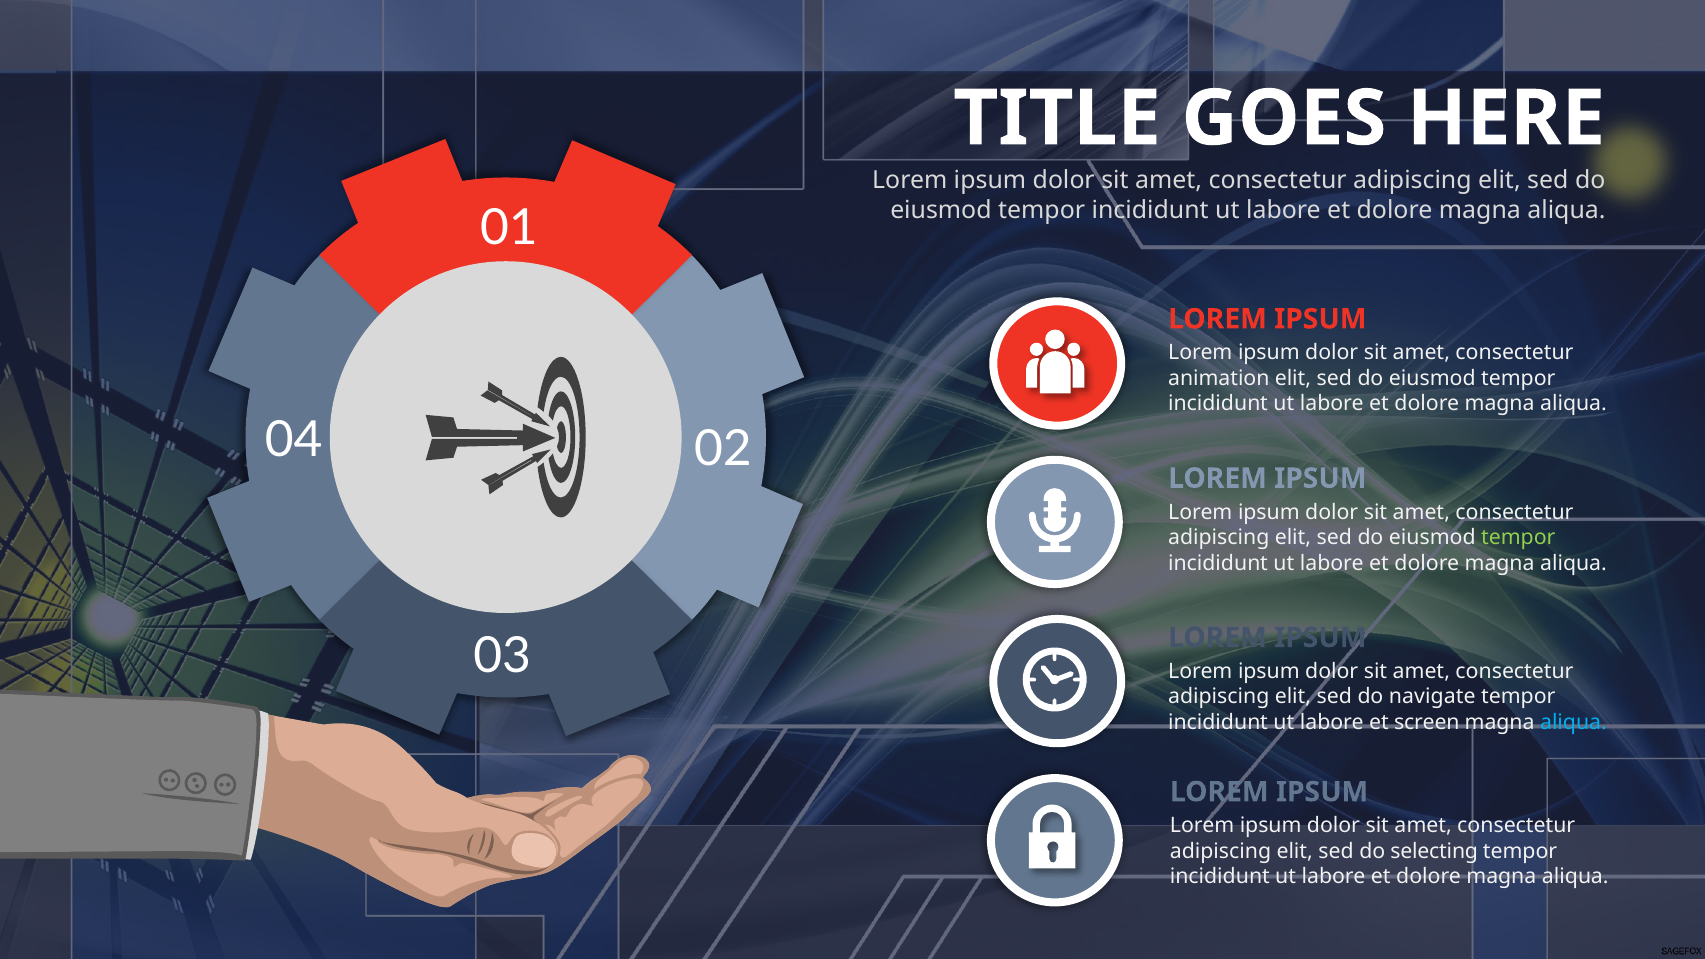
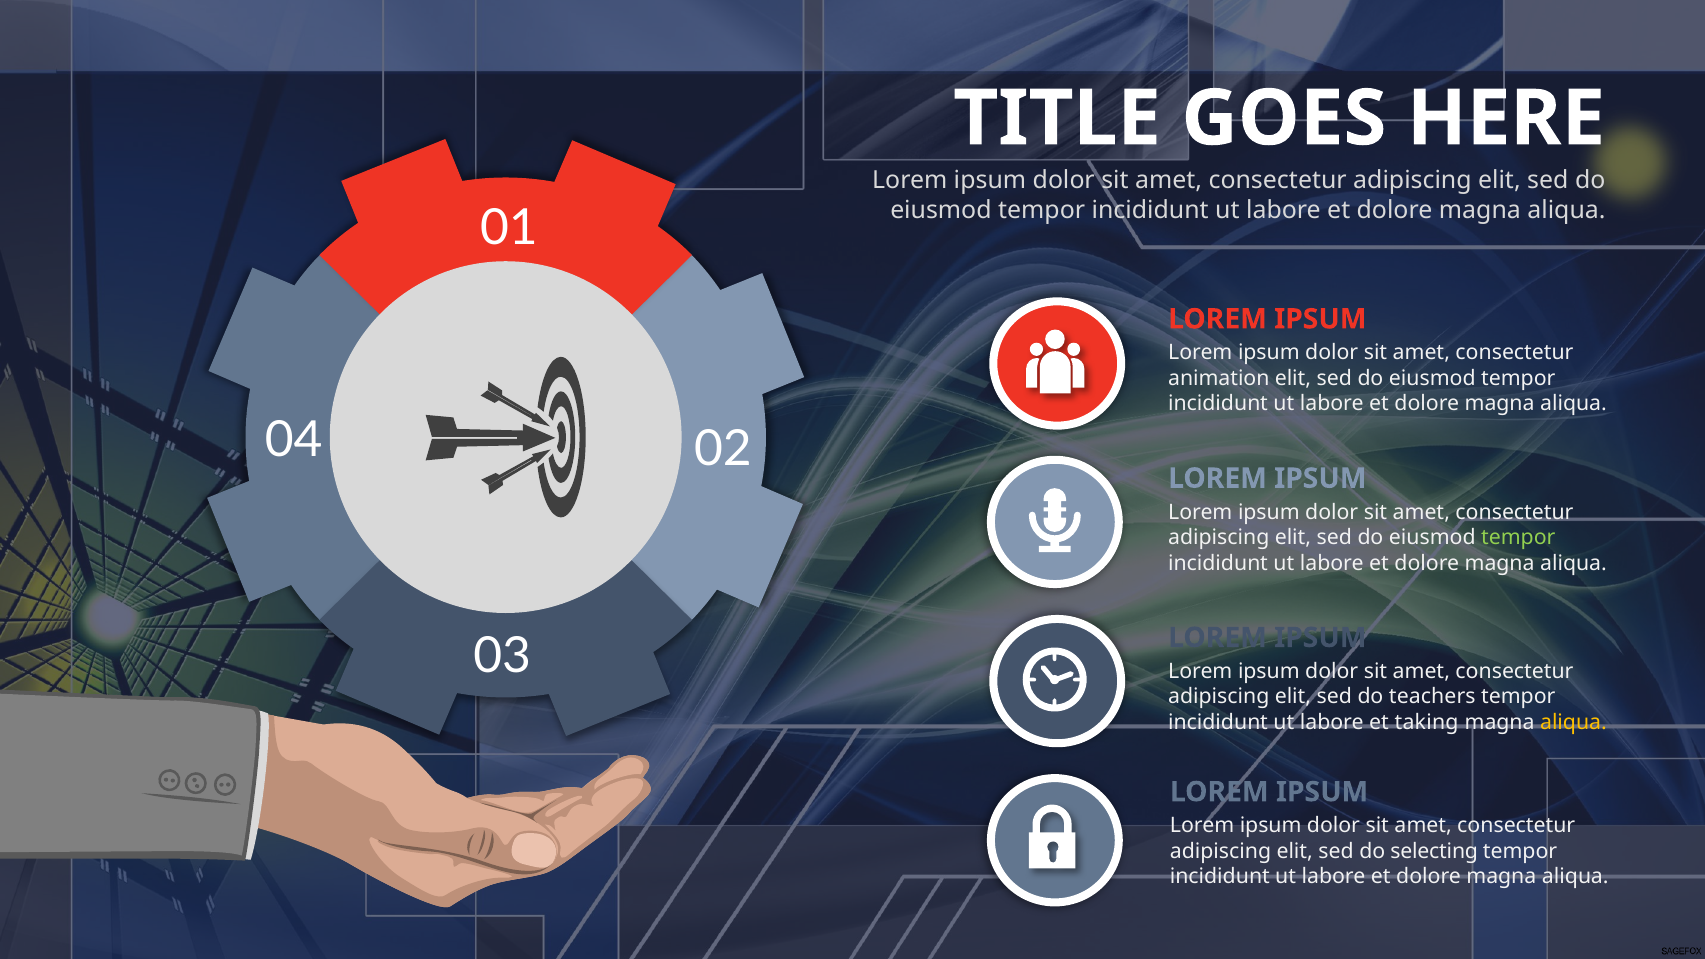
navigate: navigate -> teachers (1432, 697)
screen: screen -> taking (1427, 722)
aliqua colour: light blue -> yellow (1573, 722)
